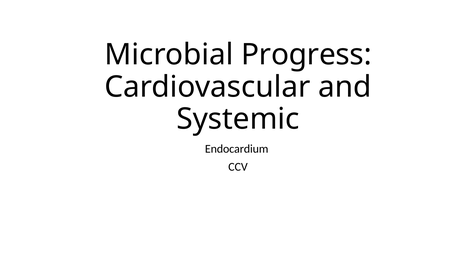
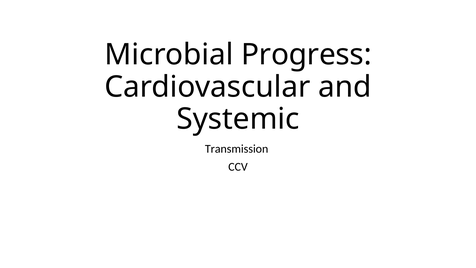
Endocardium: Endocardium -> Transmission (237, 149)
